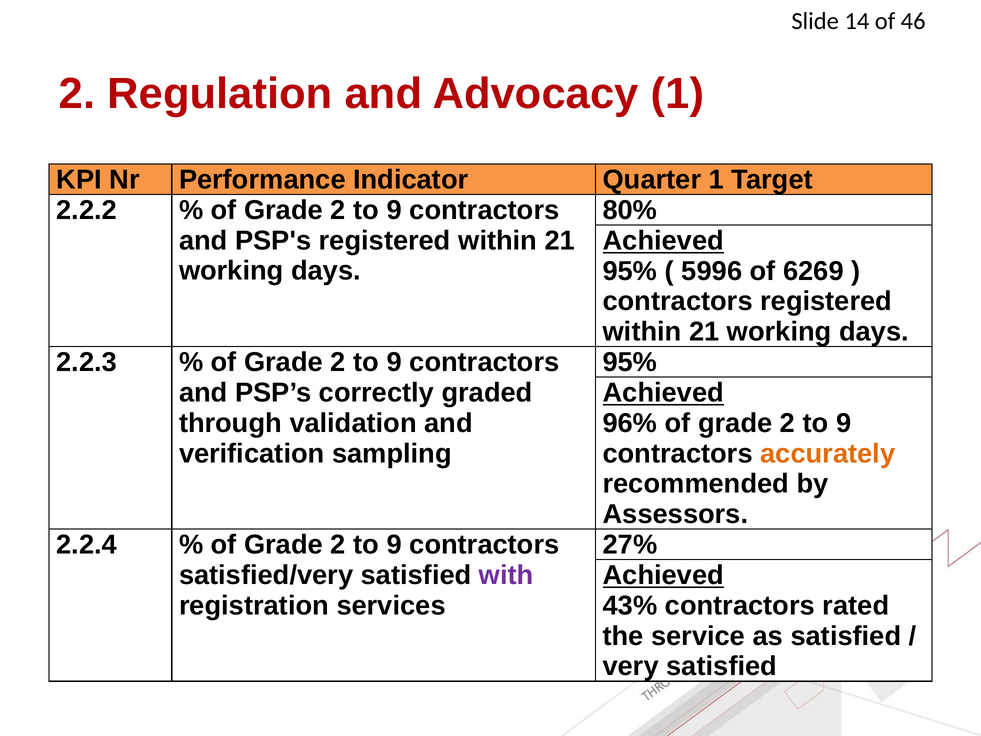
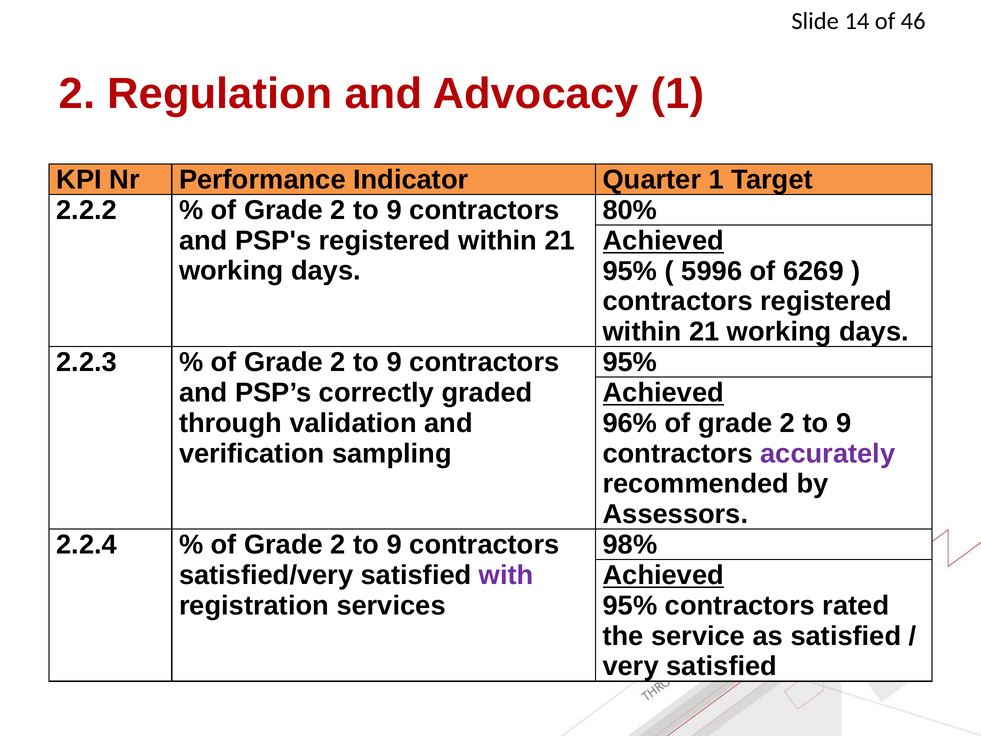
accurately colour: orange -> purple (828, 453)
27%: 27% -> 98% (630, 545)
43%: 43% -> 95% (630, 605)
